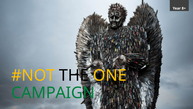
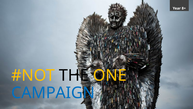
CAMPAIGN colour: green -> blue (53, 93)
